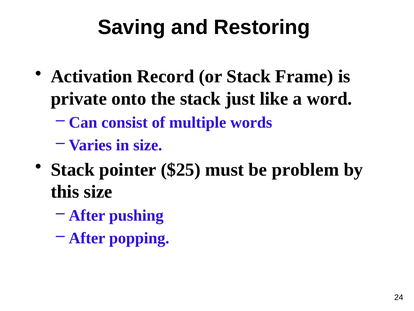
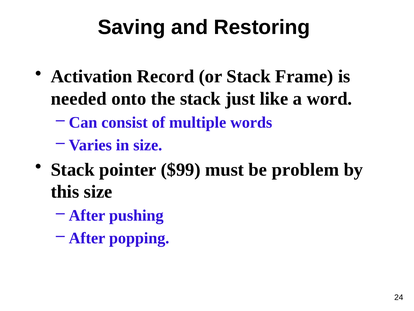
private: private -> needed (79, 99)
$25: $25 -> $99 (181, 169)
